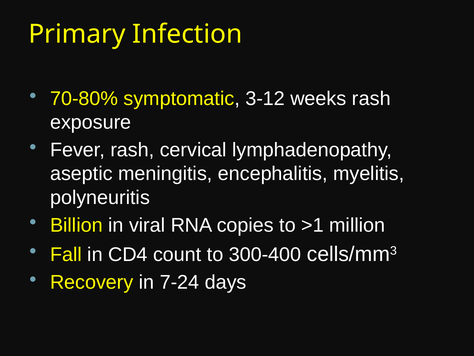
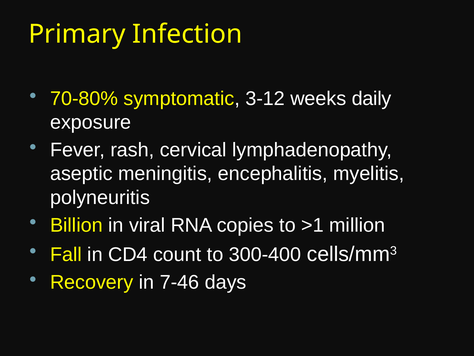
weeks rash: rash -> daily (372, 98)
7-24: 7-24 -> 7-46 (179, 282)
